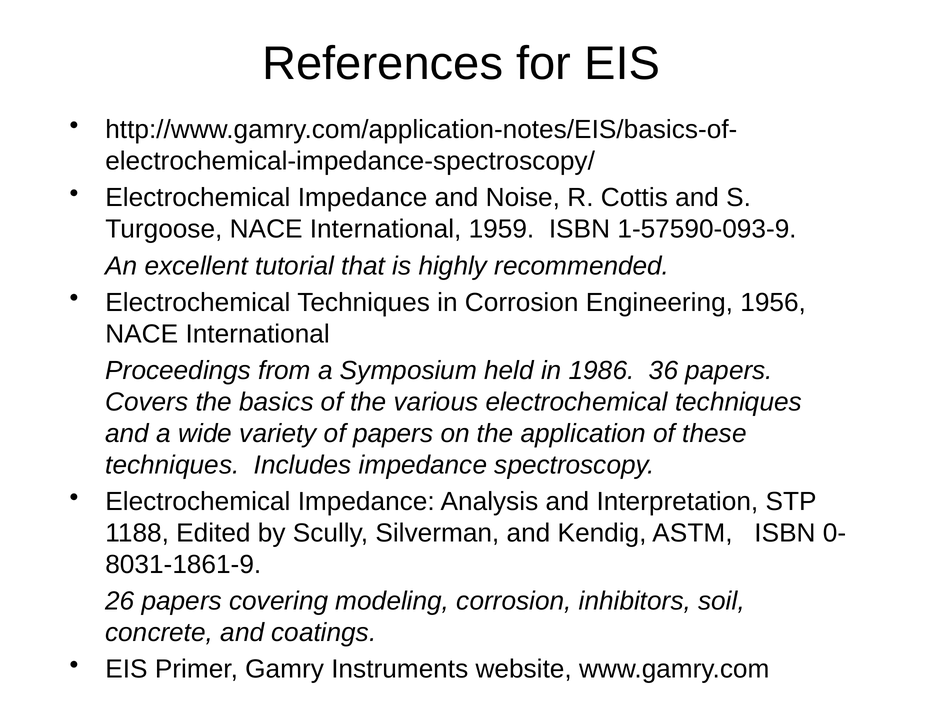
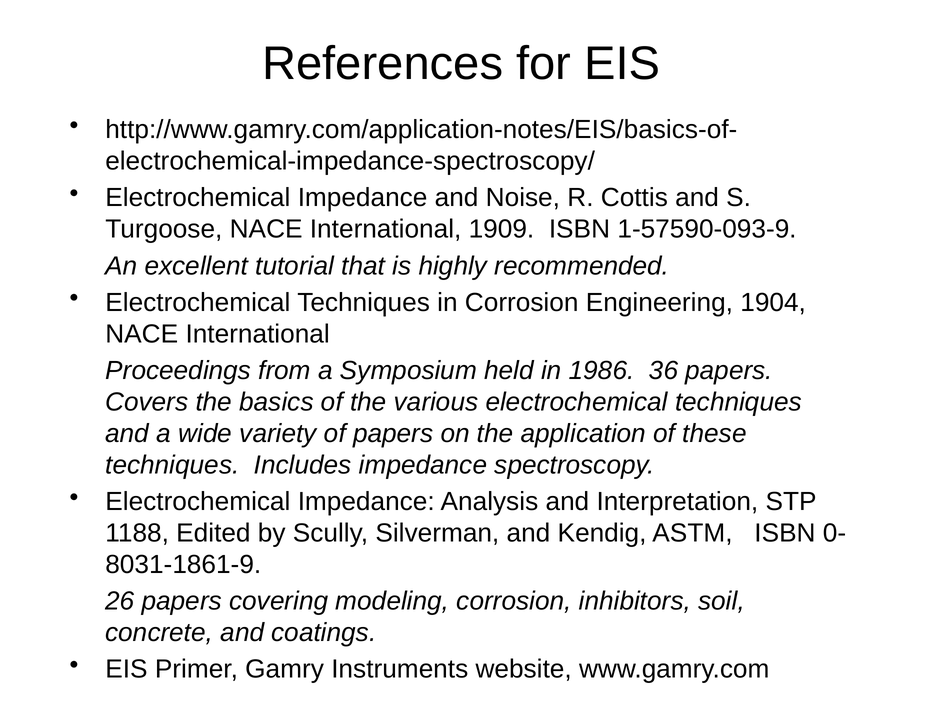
1959: 1959 -> 1909 (501, 229)
1956: 1956 -> 1904 (773, 303)
